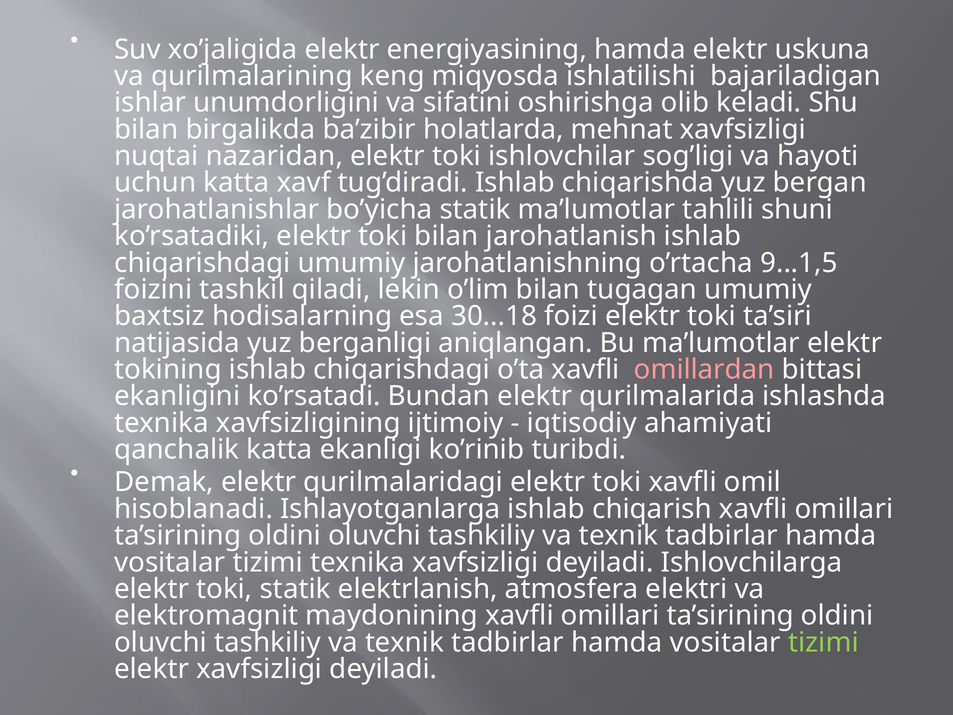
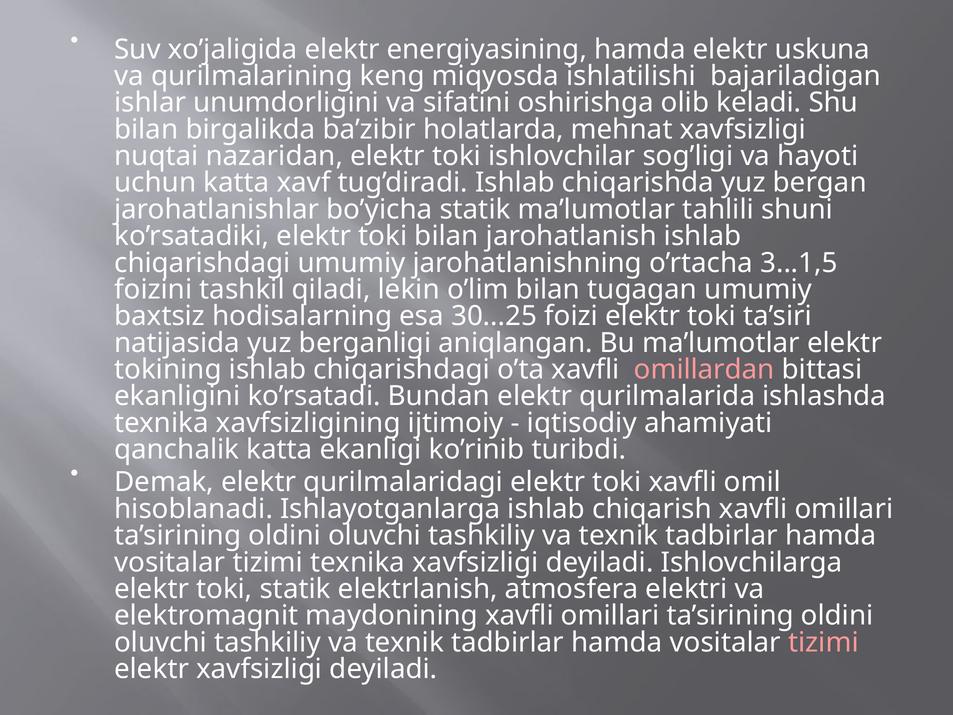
9...1,5: 9...1,5 -> 3...1,5 (799, 263)
30...18: 30...18 -> 30...25 (494, 316)
tizimi colour: light green -> pink (823, 642)
